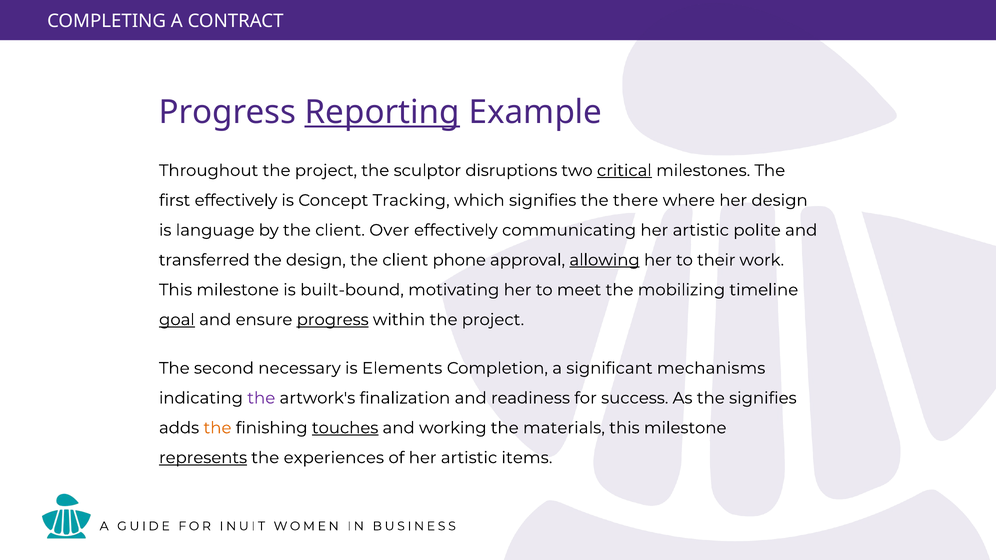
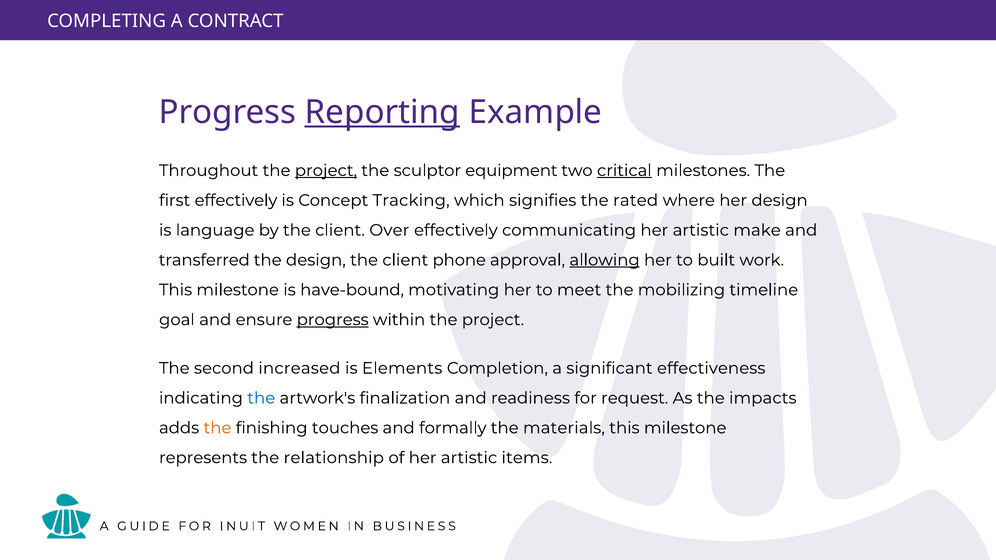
project underline: none -> present (326, 171)
disruptions: disruptions -> equipment (511, 171)
there: there -> rated (636, 200)
polite: polite -> make (757, 230)
their: their -> built (716, 260)
built-bound: built-bound -> have-bound (352, 290)
goal underline: present -> none (177, 320)
necessary: necessary -> increased (299, 368)
mechanisms: mechanisms -> effectiveness (711, 368)
the colour: purple -> blue (261, 398)
success: success -> request (635, 398)
the signifies: signifies -> impacts (763, 398)
touches underline: present -> none (345, 428)
working: working -> formally (453, 428)
represents underline: present -> none (203, 458)
experiences: experiences -> relationship (334, 458)
